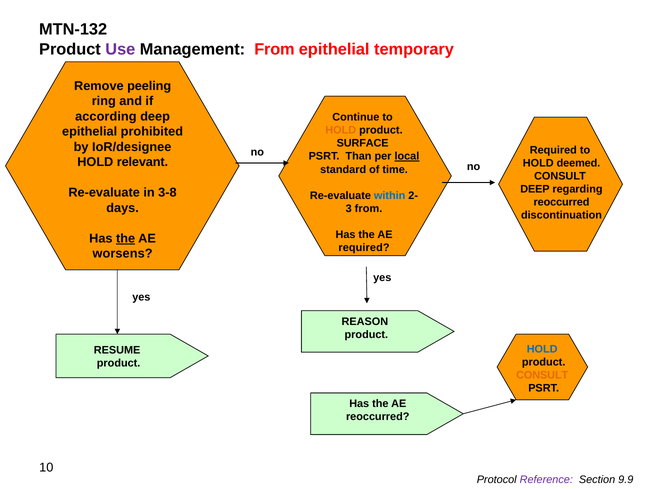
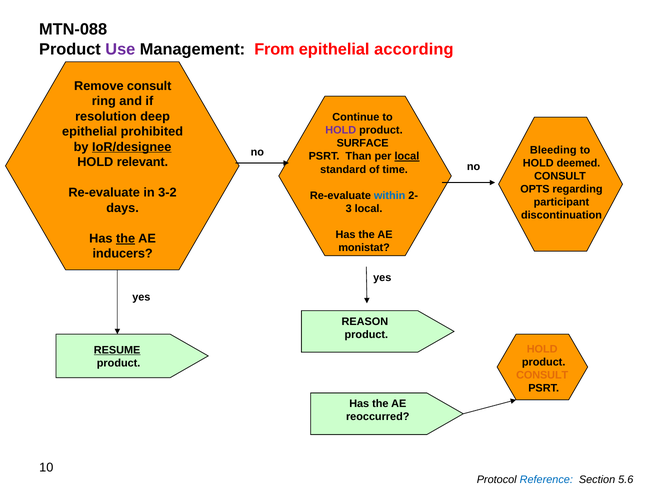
MTN-132: MTN-132 -> MTN-088 (73, 30)
temporary: temporary -> according (414, 49)
Remove peeling: peeling -> consult (149, 86)
according: according -> resolution (106, 117)
HOLD colour: orange -> purple (341, 130)
IoR/designee underline: none -> present (132, 147)
no Required: Required -> Bleeding (553, 150)
DEEP: DEEP -> OPTS (535, 189)
3-8: 3-8 -> 3-2 (167, 193)
reoccurred: reoccurred -> participant (561, 202)
from: from -> local (369, 209)
required: required -> monistat (364, 248)
worsens: worsens -> inducers (123, 254)
HOLD colour: blue -> orange (542, 349)
RESUME underline: none -> present (117, 350)
Reference colour: purple -> blue (546, 480)
9.9: 9.9 -> 5.6 (626, 480)
